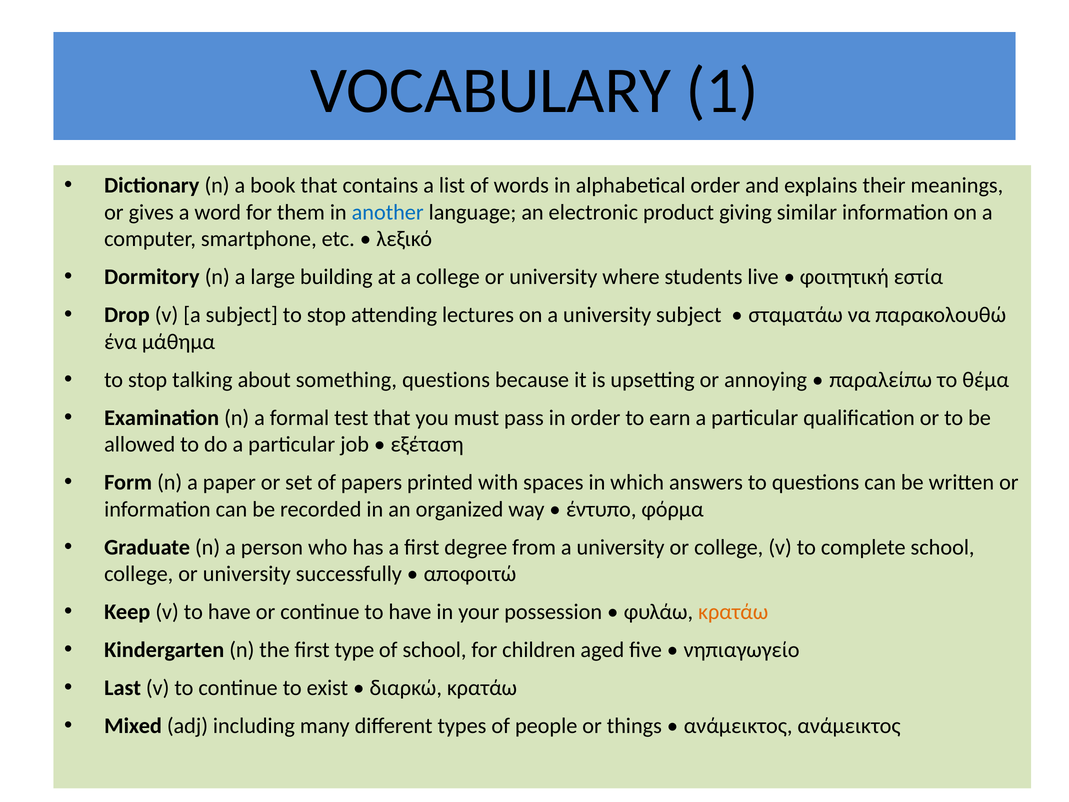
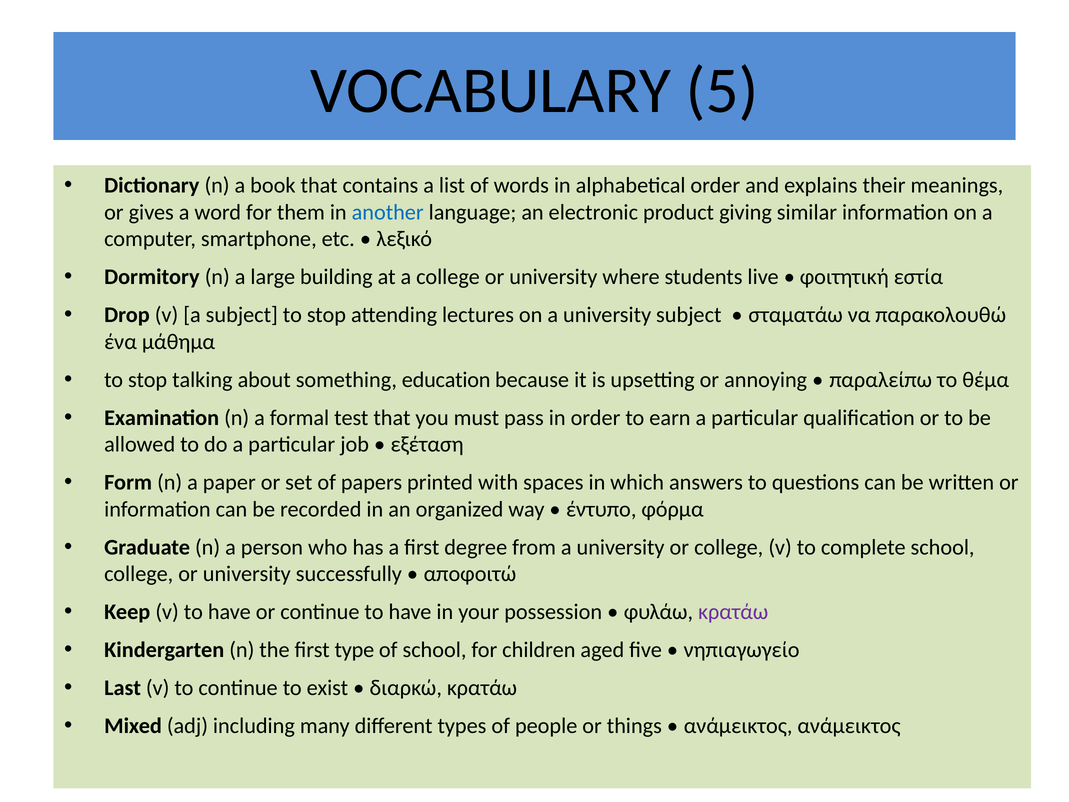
1: 1 -> 5 (722, 91)
something questions: questions -> education (446, 380)
κρατάω colour: orange -> purple (733, 612)
